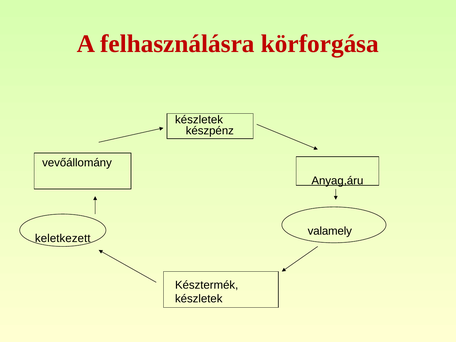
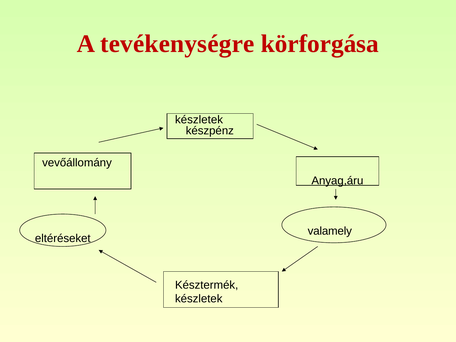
felhasználásra: felhasználásra -> tevékenységre (177, 44)
keletkezett: keletkezett -> eltéréseket (63, 238)
